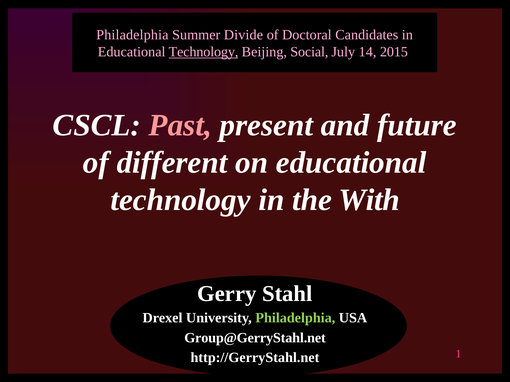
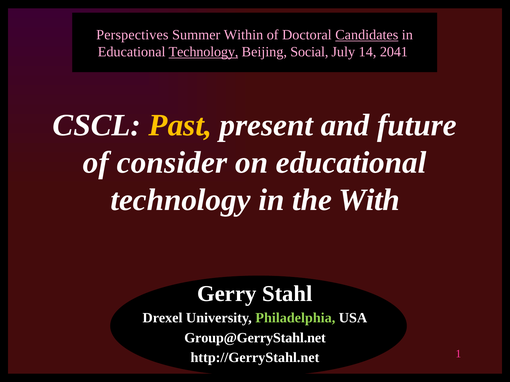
Philadelphia: Philadelphia -> Perspectives (132, 35)
Divide: Divide -> Within (244, 35)
Candidates underline: none -> present (367, 35)
2015: 2015 -> 2041 (394, 52)
Past colour: pink -> yellow (180, 125)
different: different -> consider (172, 163)
